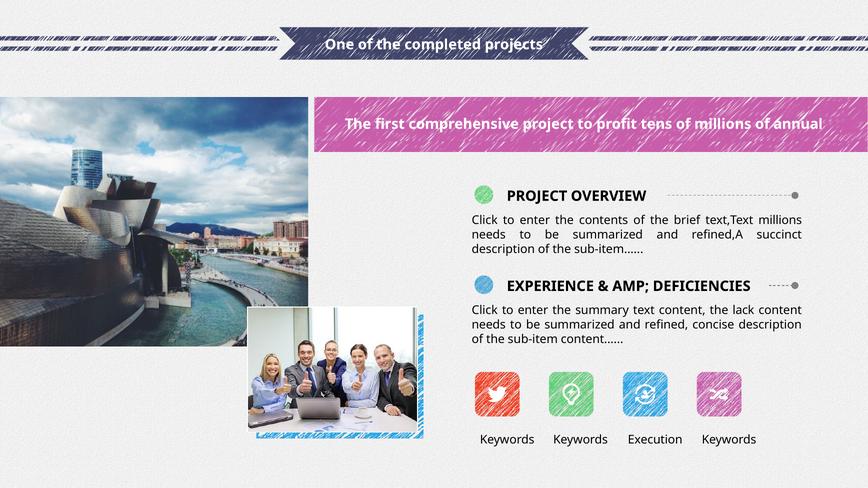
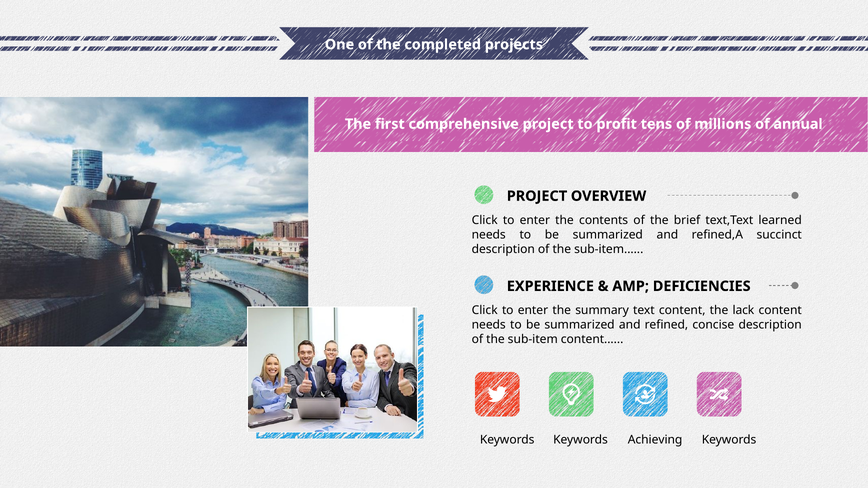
text,Text millions: millions -> learned (780, 220)
Execution: Execution -> Achieving (655, 440)
